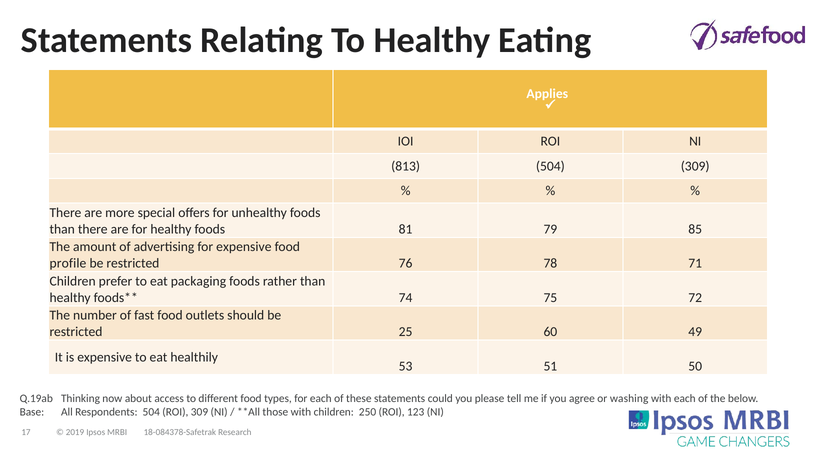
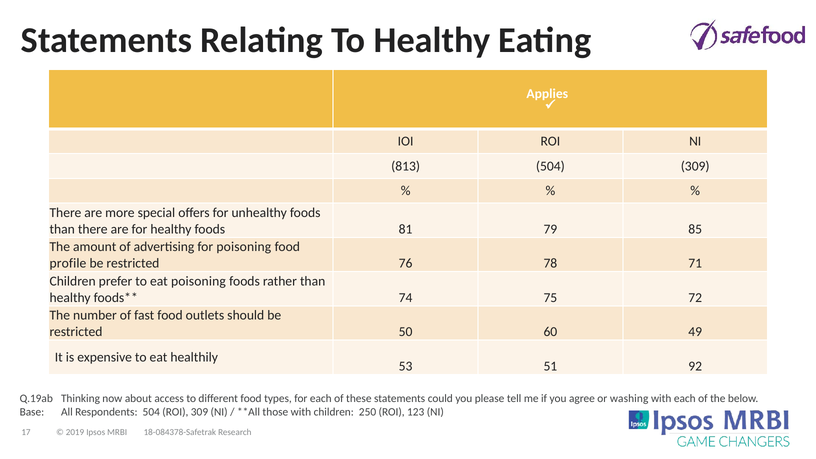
for expensive: expensive -> poisoning (244, 247)
eat packaging: packaging -> poisoning (198, 281)
25: 25 -> 50 (406, 332)
50: 50 -> 92 (695, 366)
